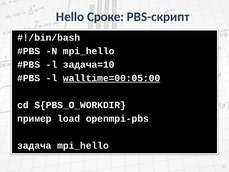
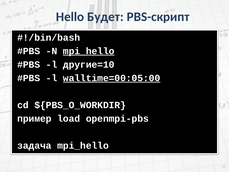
Сроке: Сроке -> Будет (105, 17)
mpi_hello underline: none -> present (89, 51)
задача=10: задача=10 -> другие=10 (89, 64)
